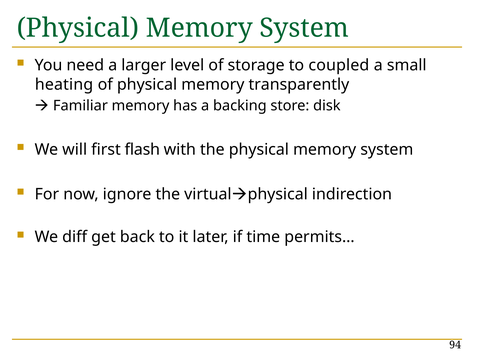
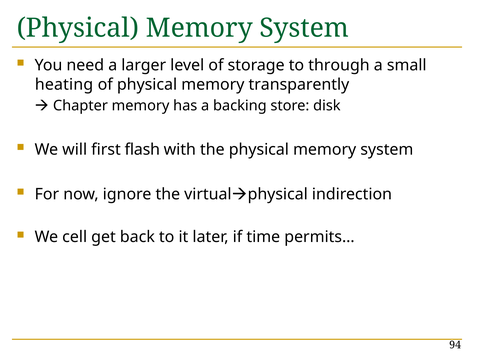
coupled: coupled -> through (339, 65)
Familiar: Familiar -> Chapter (80, 105)
diff: diff -> cell (75, 237)
